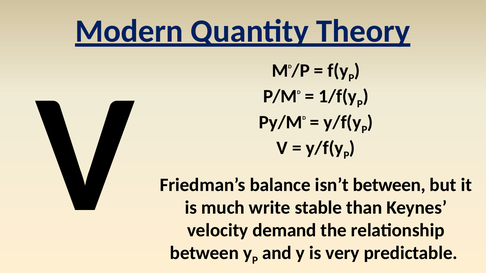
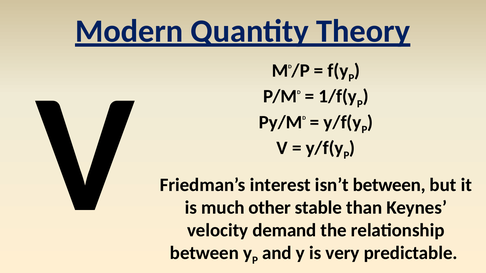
balance: balance -> interest (280, 185)
write: write -> other (270, 208)
